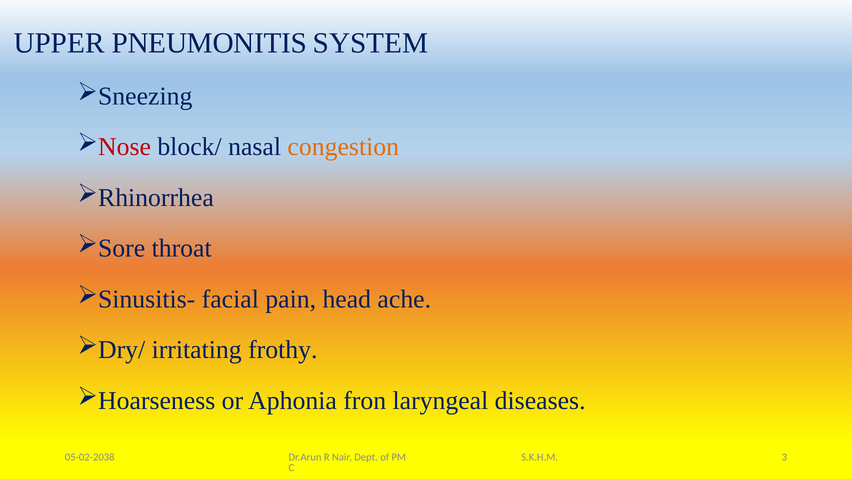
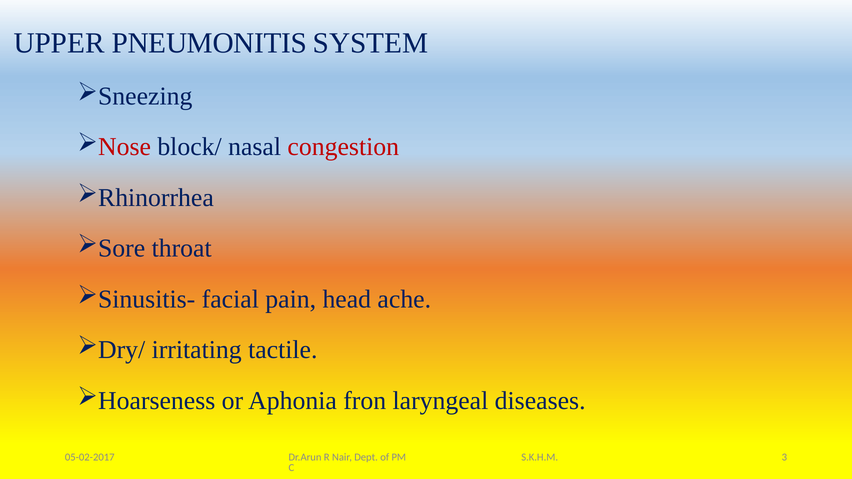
congestion colour: orange -> red (343, 147)
frothy: frothy -> tactile (283, 350)
05-02-2038: 05-02-2038 -> 05-02-2017 (90, 458)
